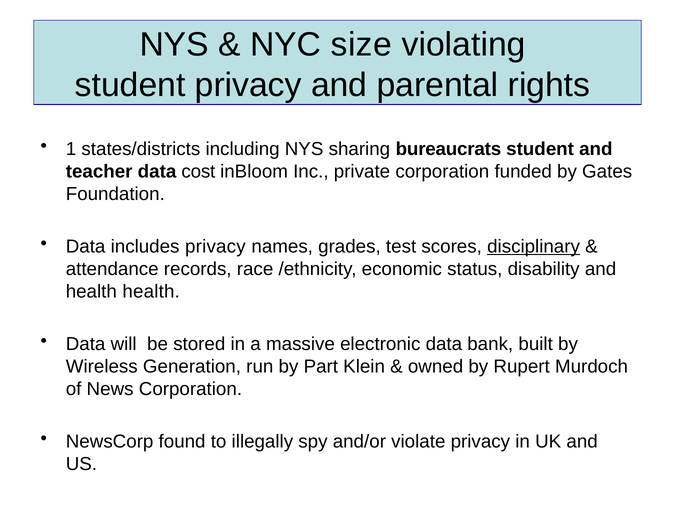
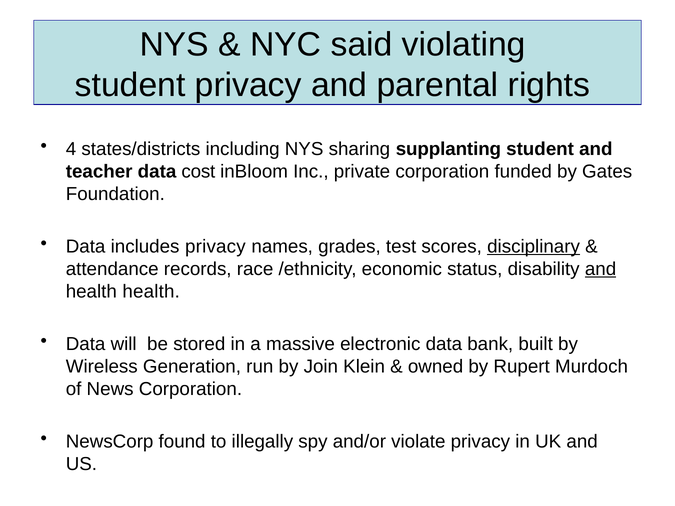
size: size -> said (362, 45)
1: 1 -> 4 (71, 149)
bureaucrats: bureaucrats -> supplanting (448, 149)
and underline: none -> present (601, 269)
Part: Part -> Join (321, 367)
